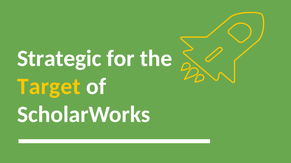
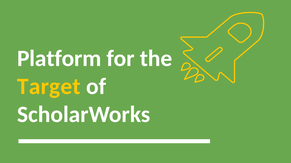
Strategic: Strategic -> Platform (59, 59)
